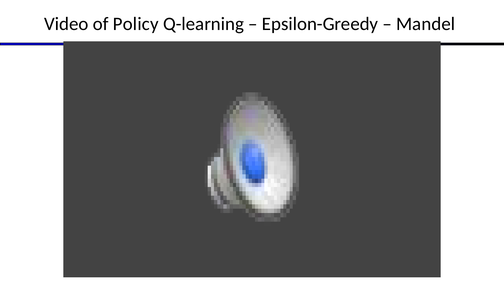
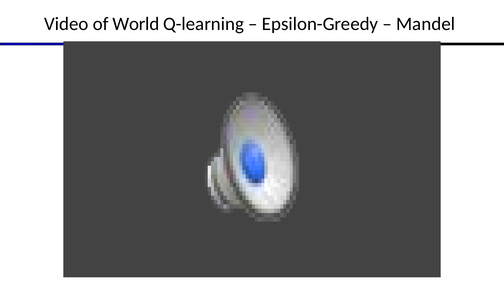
Policy: Policy -> World (136, 24)
